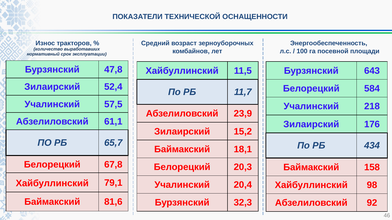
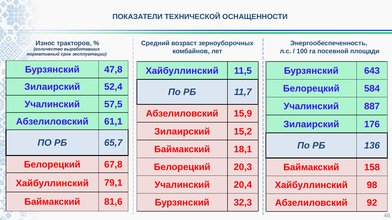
218: 218 -> 887 (372, 107)
23,9: 23,9 -> 15,9 (243, 114)
434: 434 -> 136 (372, 146)
